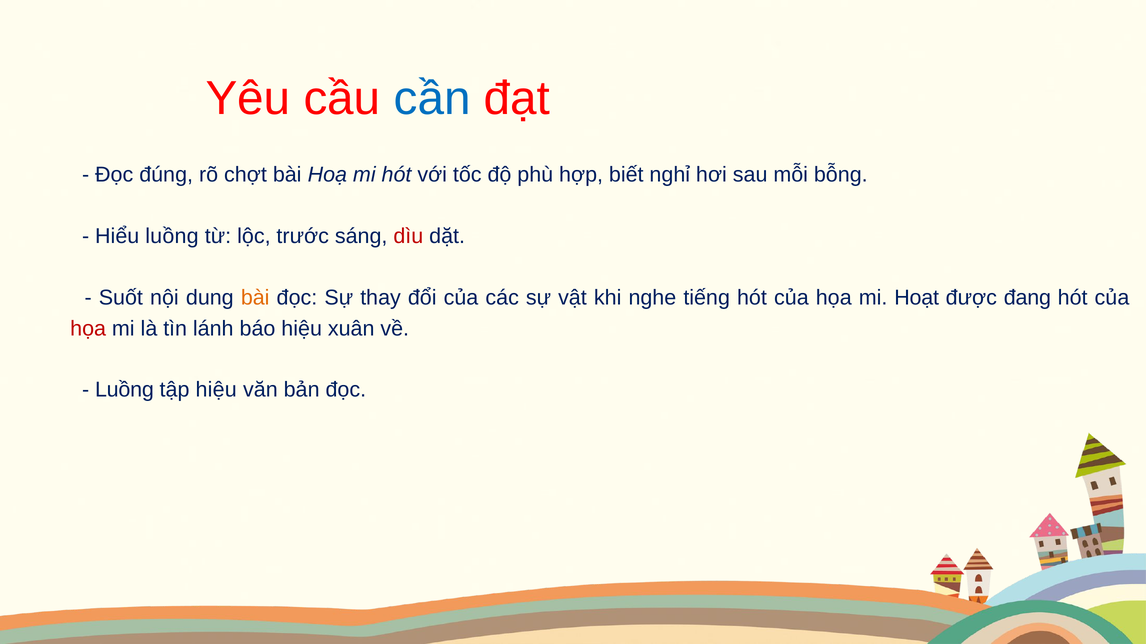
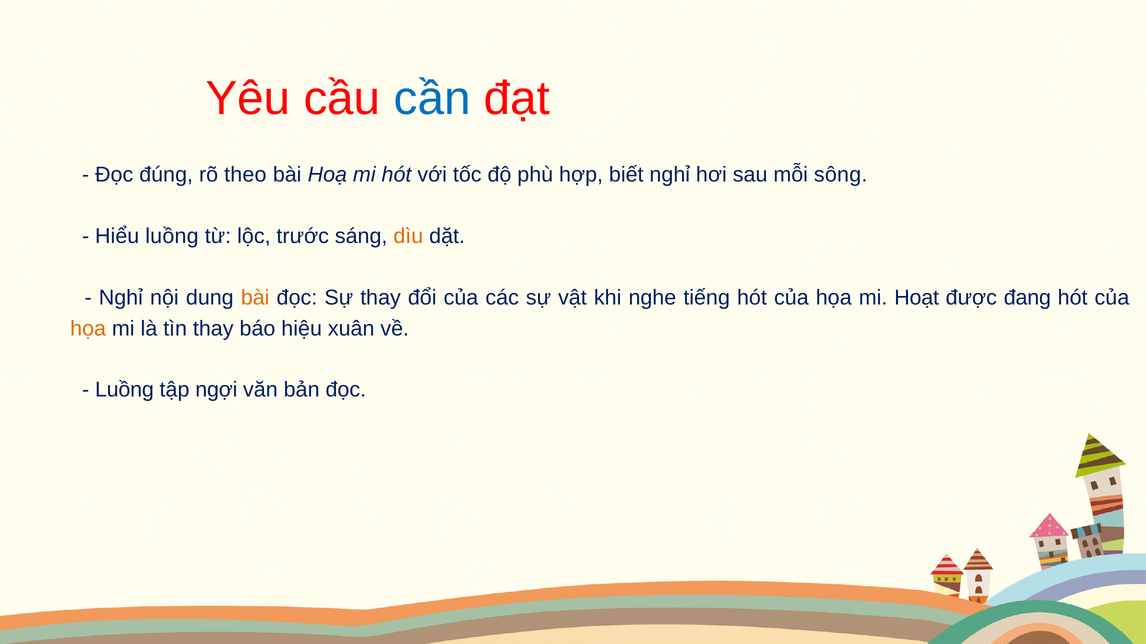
chợt: chợt -> theo (245, 175)
bỗng: bỗng -> sông (841, 175)
dìu colour: red -> orange (408, 236)
Suốt: Suốt -> Nghỉ (121, 298)
họa colour: red -> orange (88, 329)
tìn lánh: lánh -> thay (213, 329)
tập hiệu: hiệu -> ngợi (216, 390)
